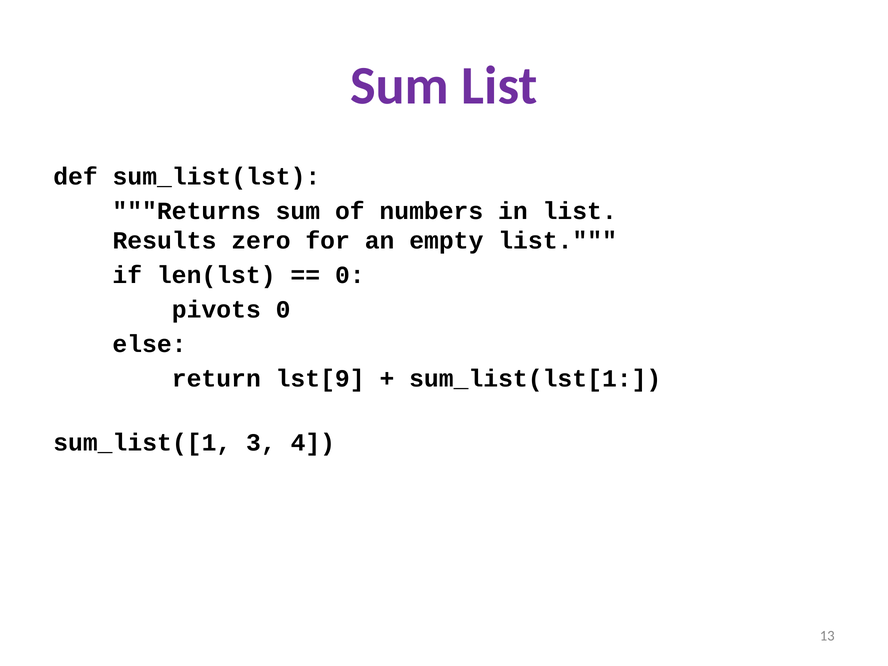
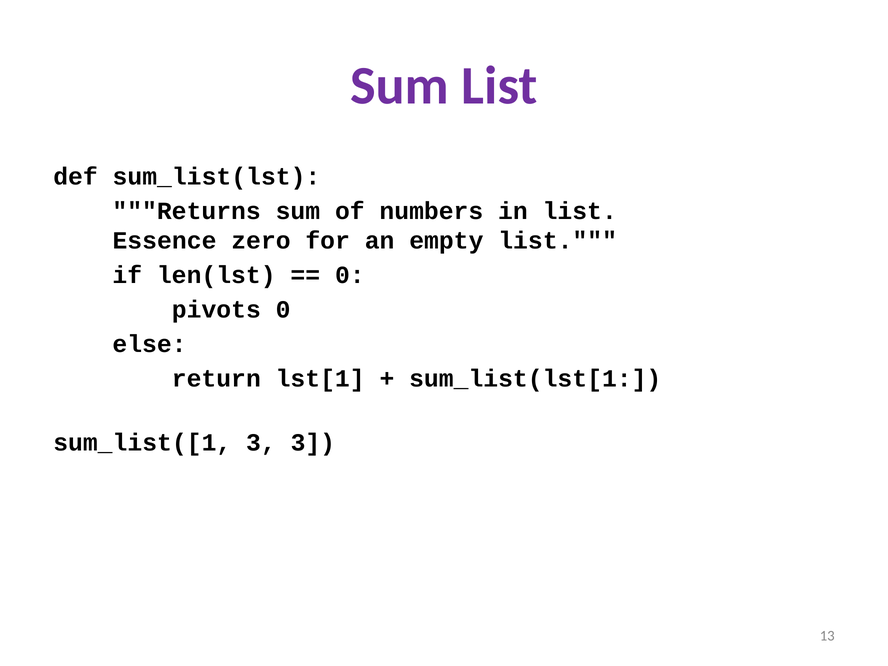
Results: Results -> Essence (164, 241)
lst[9: lst[9 -> lst[1 (320, 379)
3 4: 4 -> 3 (313, 443)
